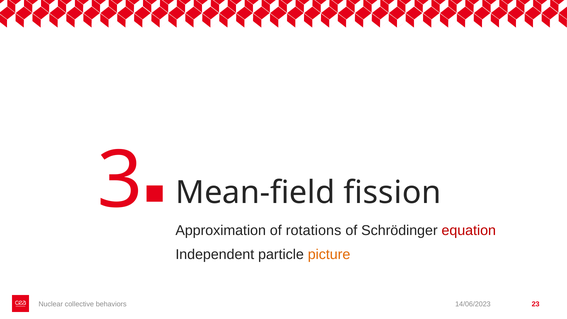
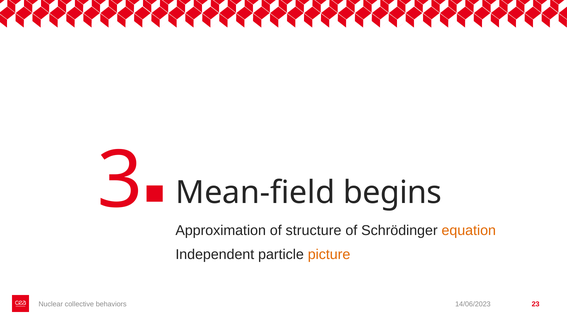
fission: fission -> begins (393, 193)
rotations: rotations -> structure (314, 230)
equation colour: red -> orange (469, 230)
